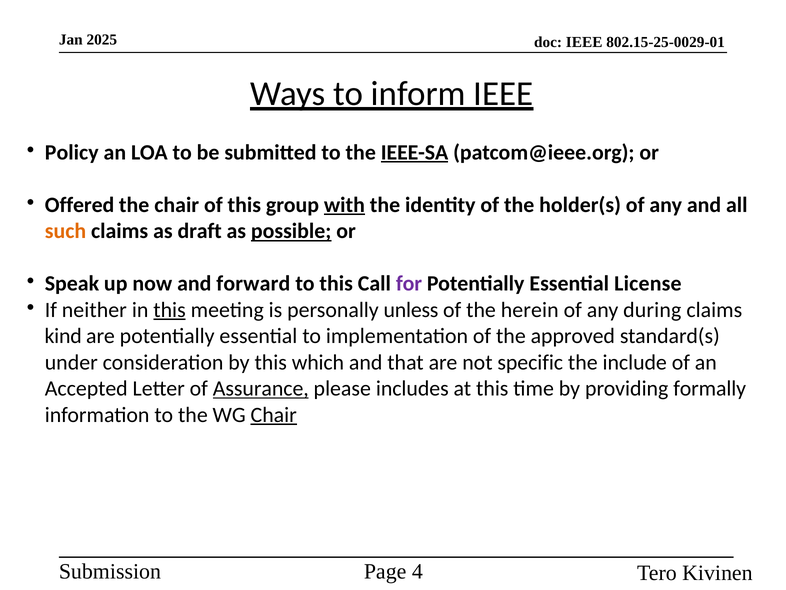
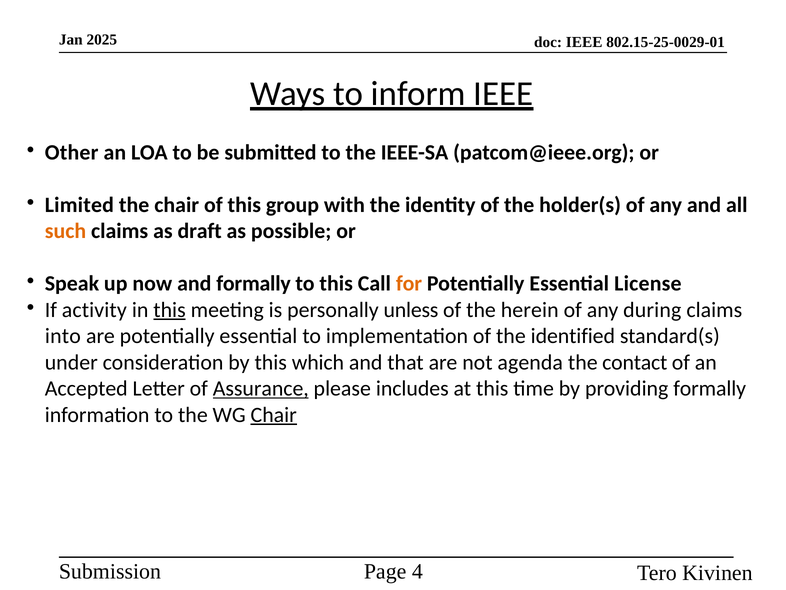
Policy: Policy -> Other (72, 152)
IEEE-SA underline: present -> none (415, 152)
Offered: Offered -> Limited (79, 205)
with underline: present -> none (344, 205)
possible underline: present -> none (291, 231)
and forward: forward -> formally (254, 283)
for colour: purple -> orange (409, 283)
neither: neither -> activity (94, 310)
kind: kind -> into (63, 336)
approved: approved -> identified (573, 336)
specific: specific -> agenda (530, 362)
include: include -> contact (635, 362)
